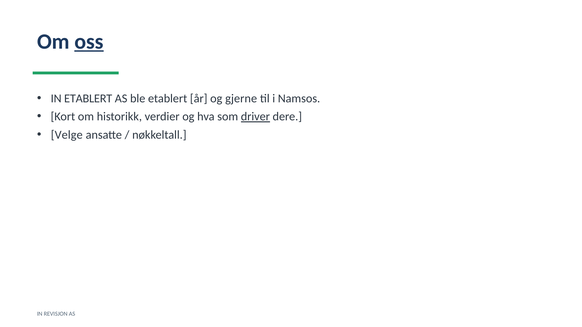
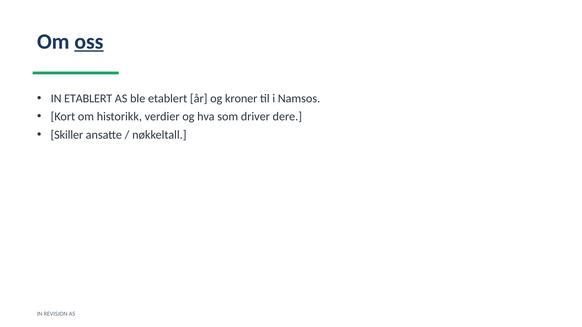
gjerne: gjerne -> kroner (241, 99)
driver underline: present -> none (255, 117)
Velge: Velge -> Skiller (67, 135)
